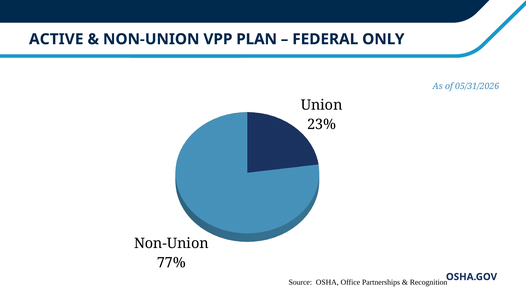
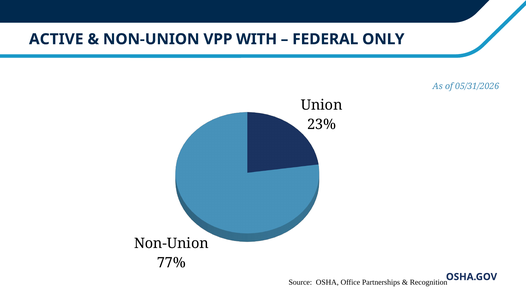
PLAN: PLAN -> WITH (257, 39)
